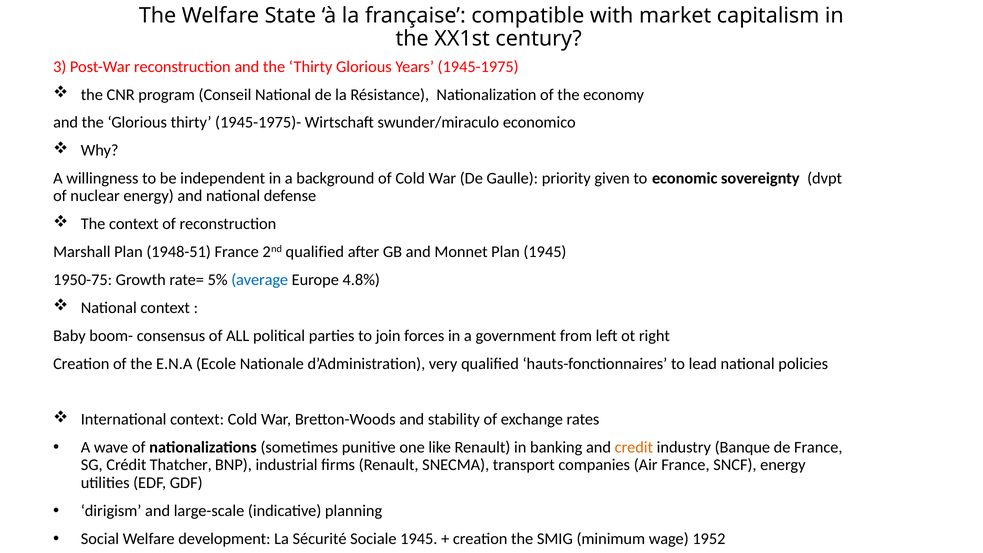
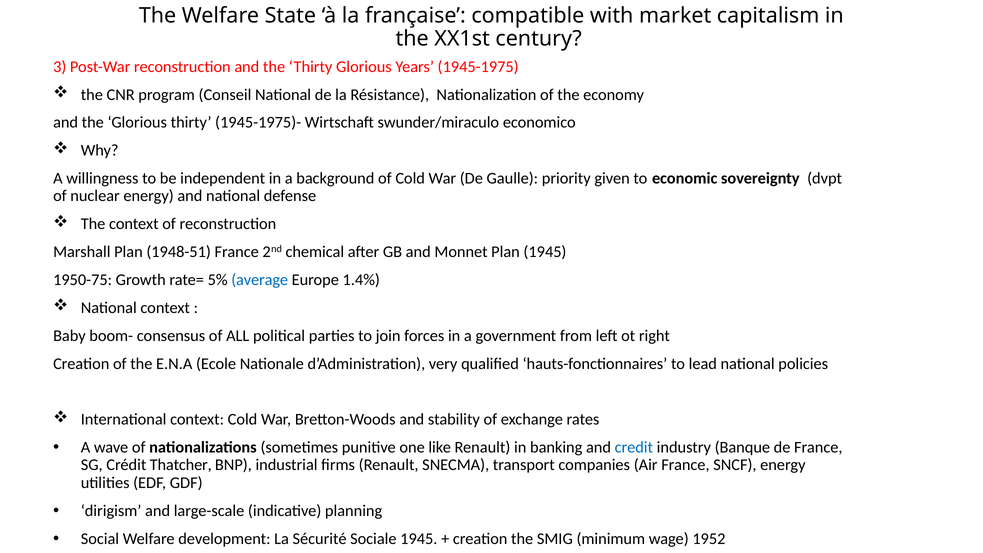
2nd qualified: qualified -> chemical (315, 252)
4.8%: 4.8% -> 1.4% (361, 280)
credit colour: orange -> blue (634, 447)
